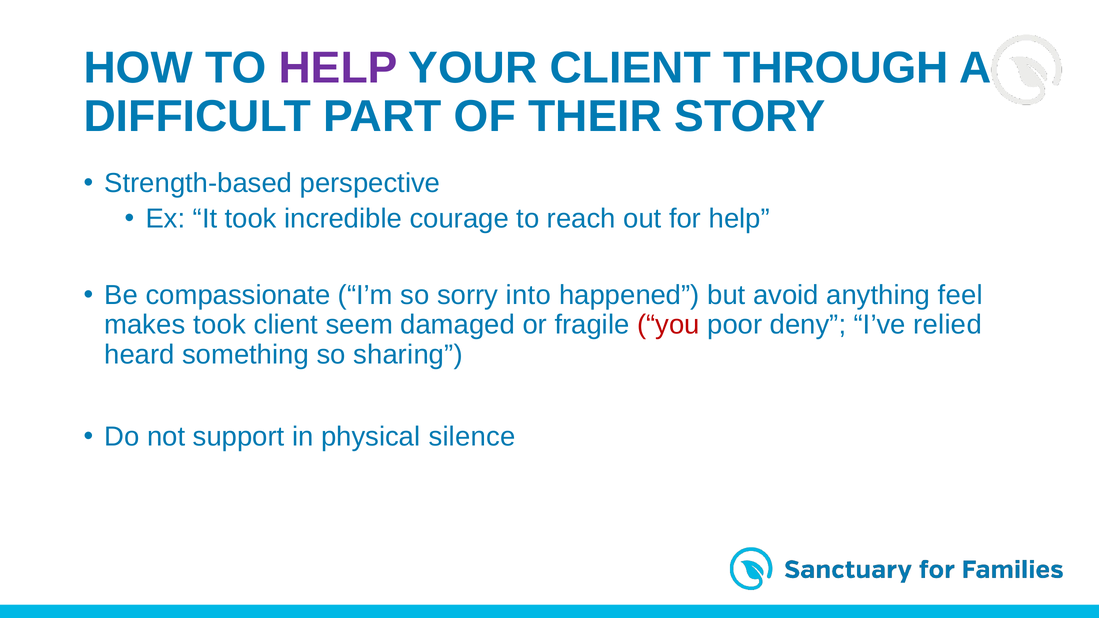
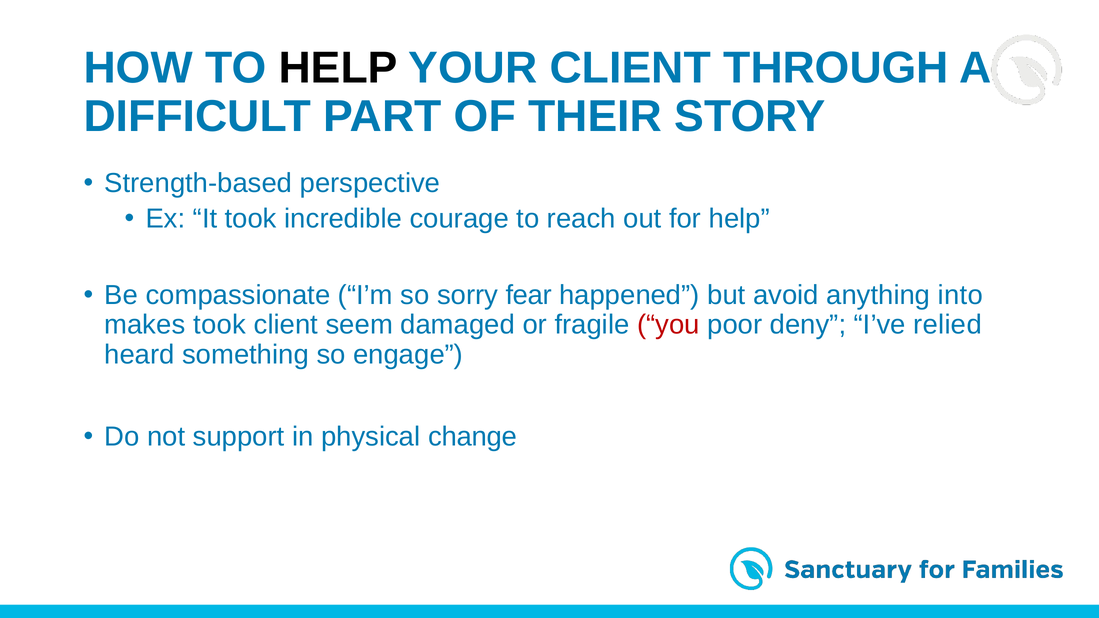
HELP colour: purple -> black (338, 68)
into: into -> fear (529, 295)
feel: feel -> into (960, 295)
sharing: sharing -> engage (408, 355)
silence: silence -> change (472, 437)
